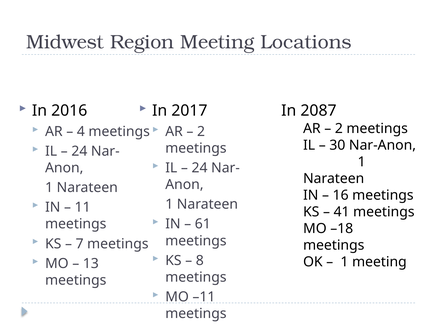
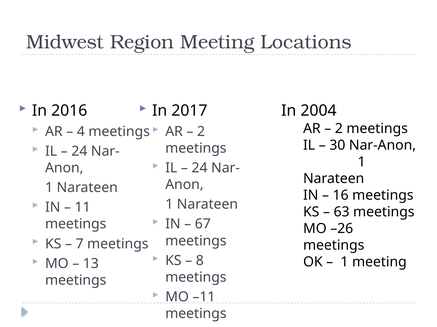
2087: 2087 -> 2004 (319, 111)
41: 41 -> 63 (342, 212)
61: 61 -> 67 (203, 225)
–18: –18 -> –26 (342, 229)
